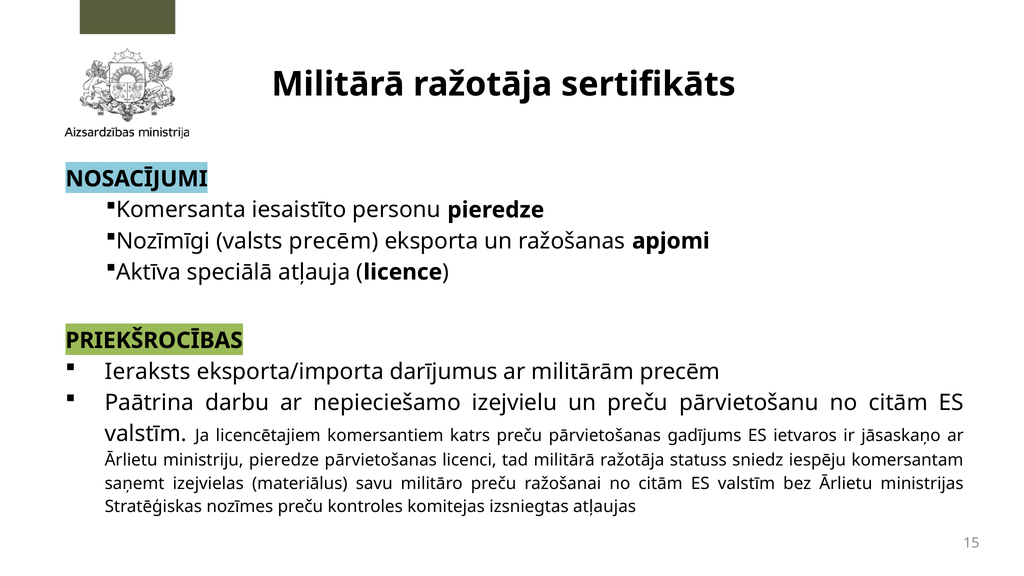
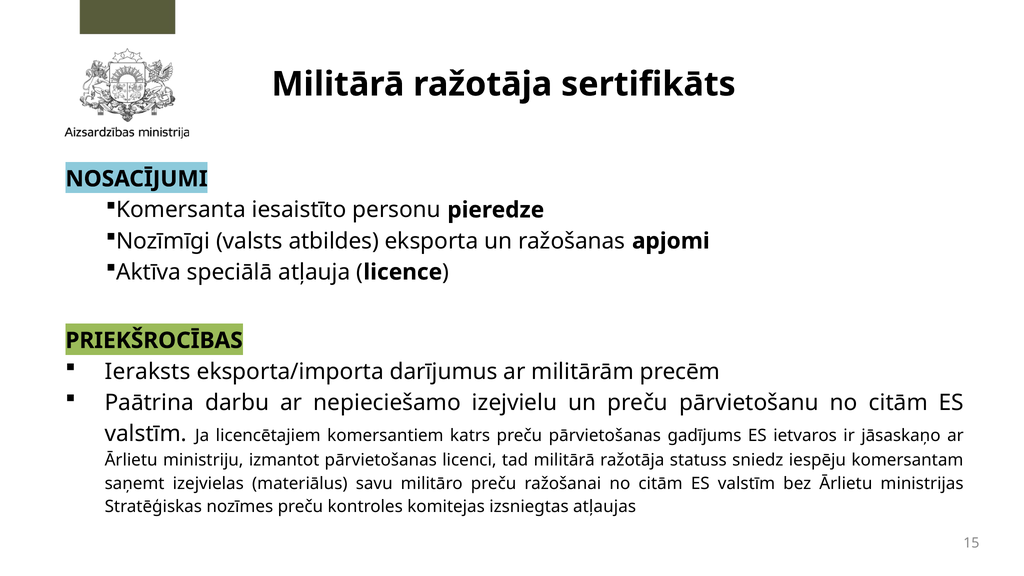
valsts precēm: precēm -> atbildes (334, 241)
ministriju pieredze: pieredze -> izmantot (284, 460)
